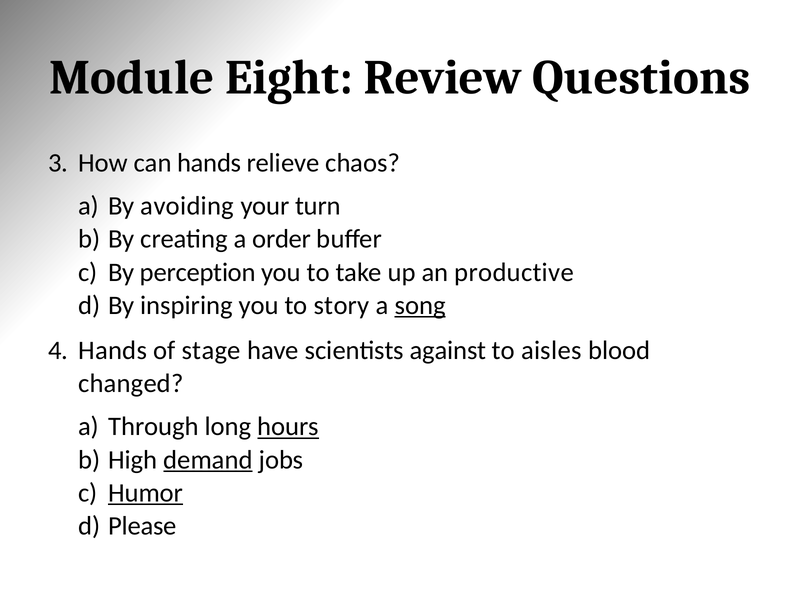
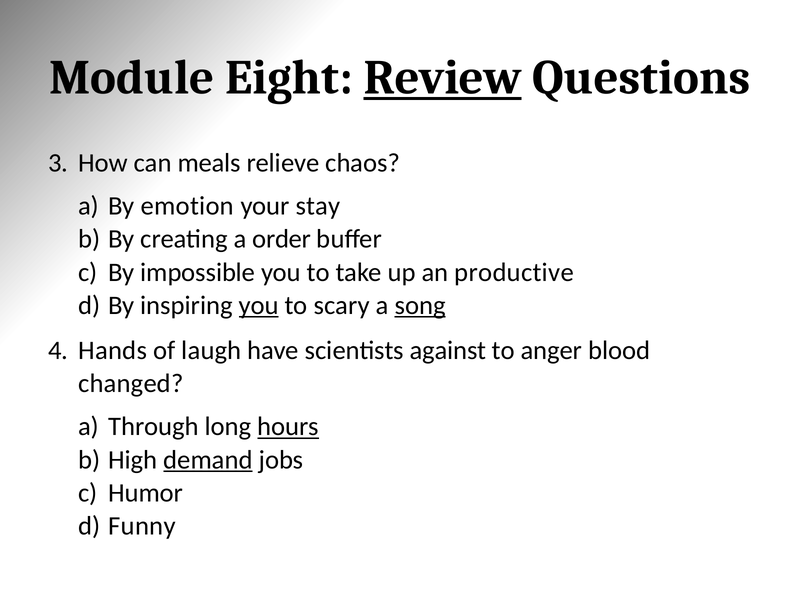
Review underline: none -> present (443, 77)
can hands: hands -> meals (209, 163)
avoiding: avoiding -> emotion (187, 206)
turn: turn -> stay (318, 206)
perception: perception -> impossible (198, 272)
you underline: none -> present (259, 305)
story: story -> scary (342, 305)
stage: stage -> laugh (211, 350)
aisles: aisles -> anger (551, 350)
Humor underline: present -> none (146, 493)
Please: Please -> Funny (142, 526)
